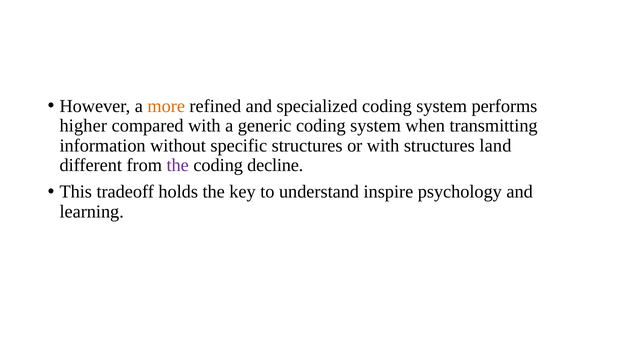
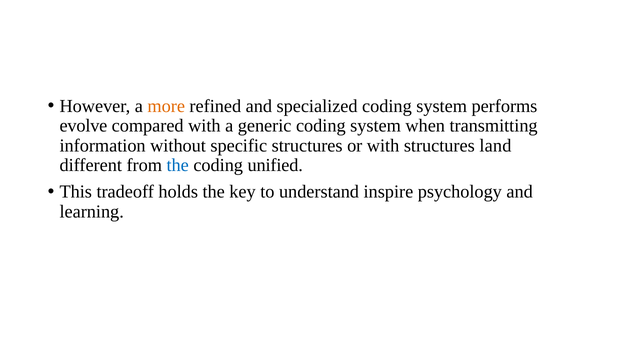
higher: higher -> evolve (83, 126)
the colour: purple -> blue (178, 165)
decline: decline -> unified (275, 165)
